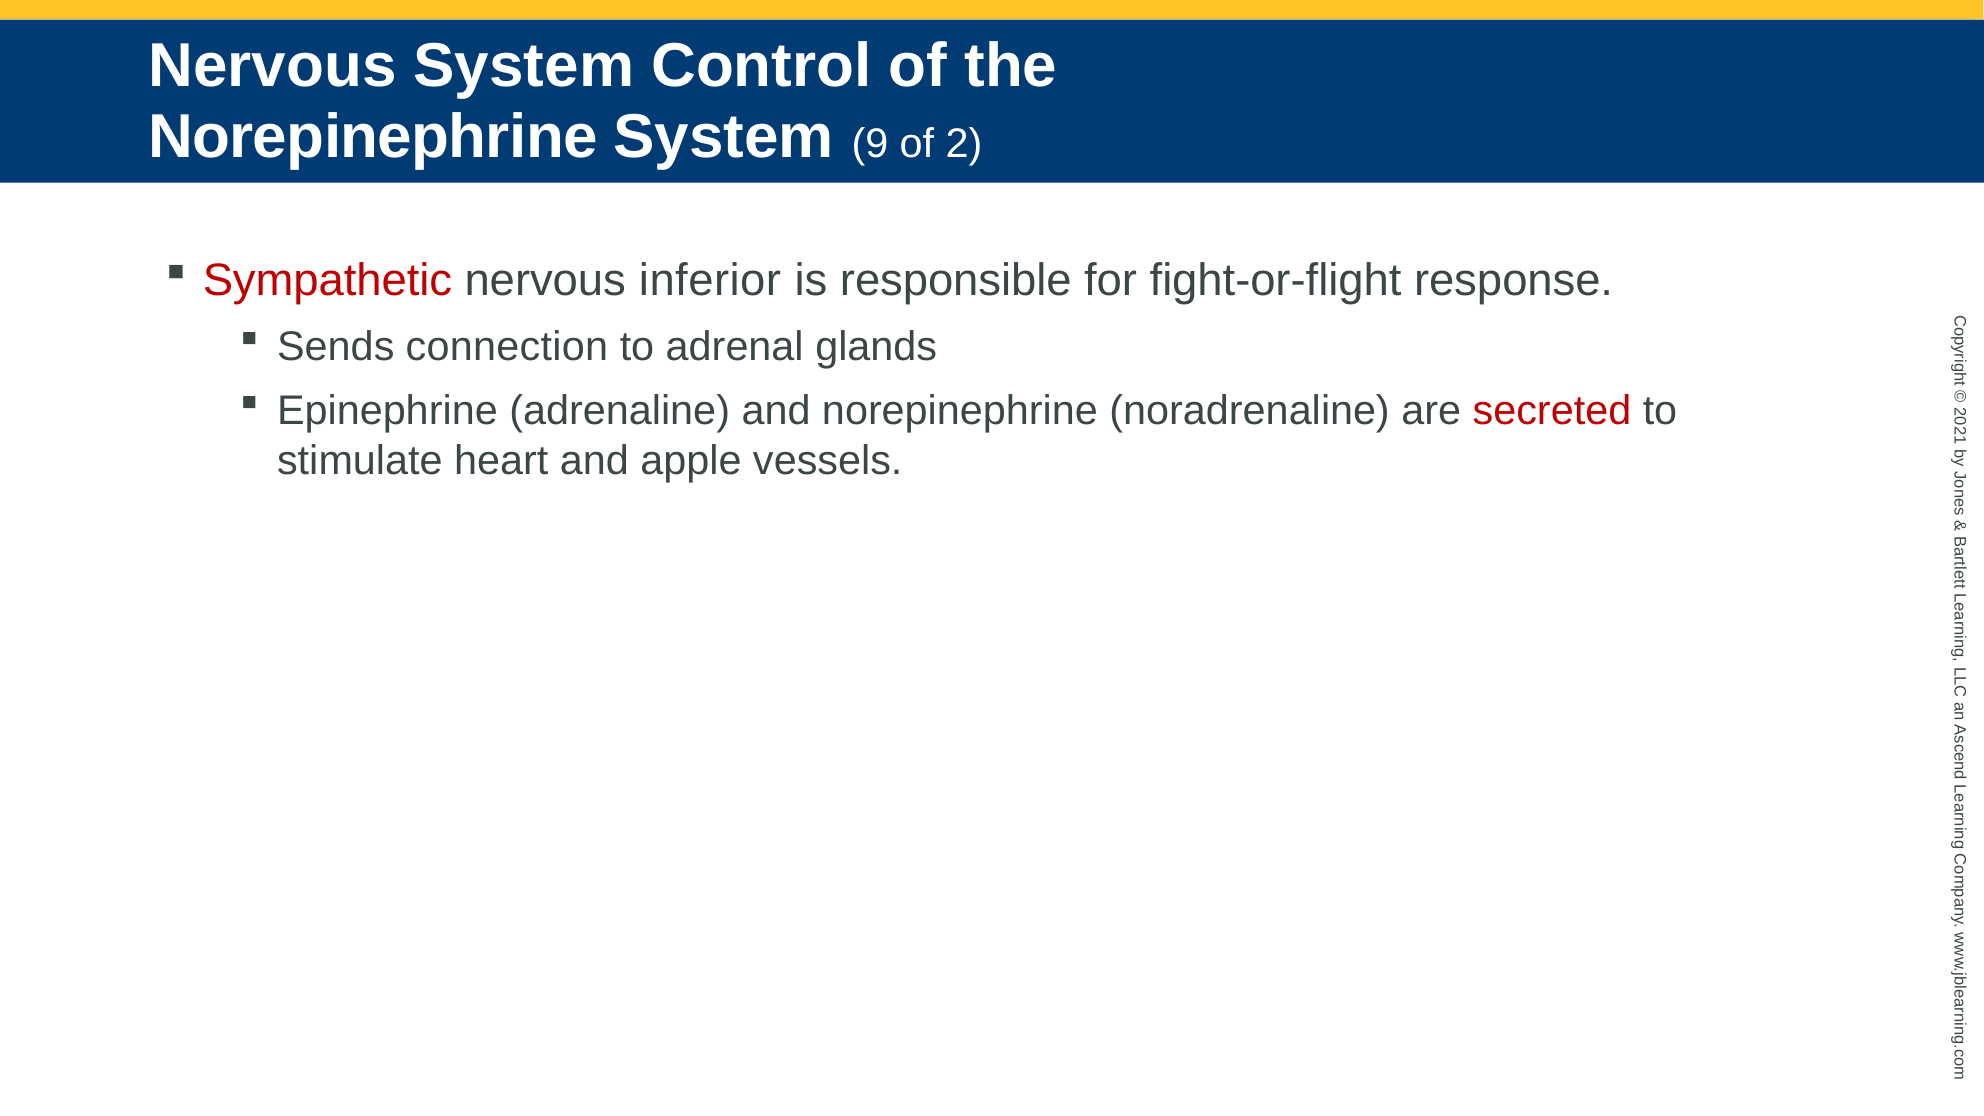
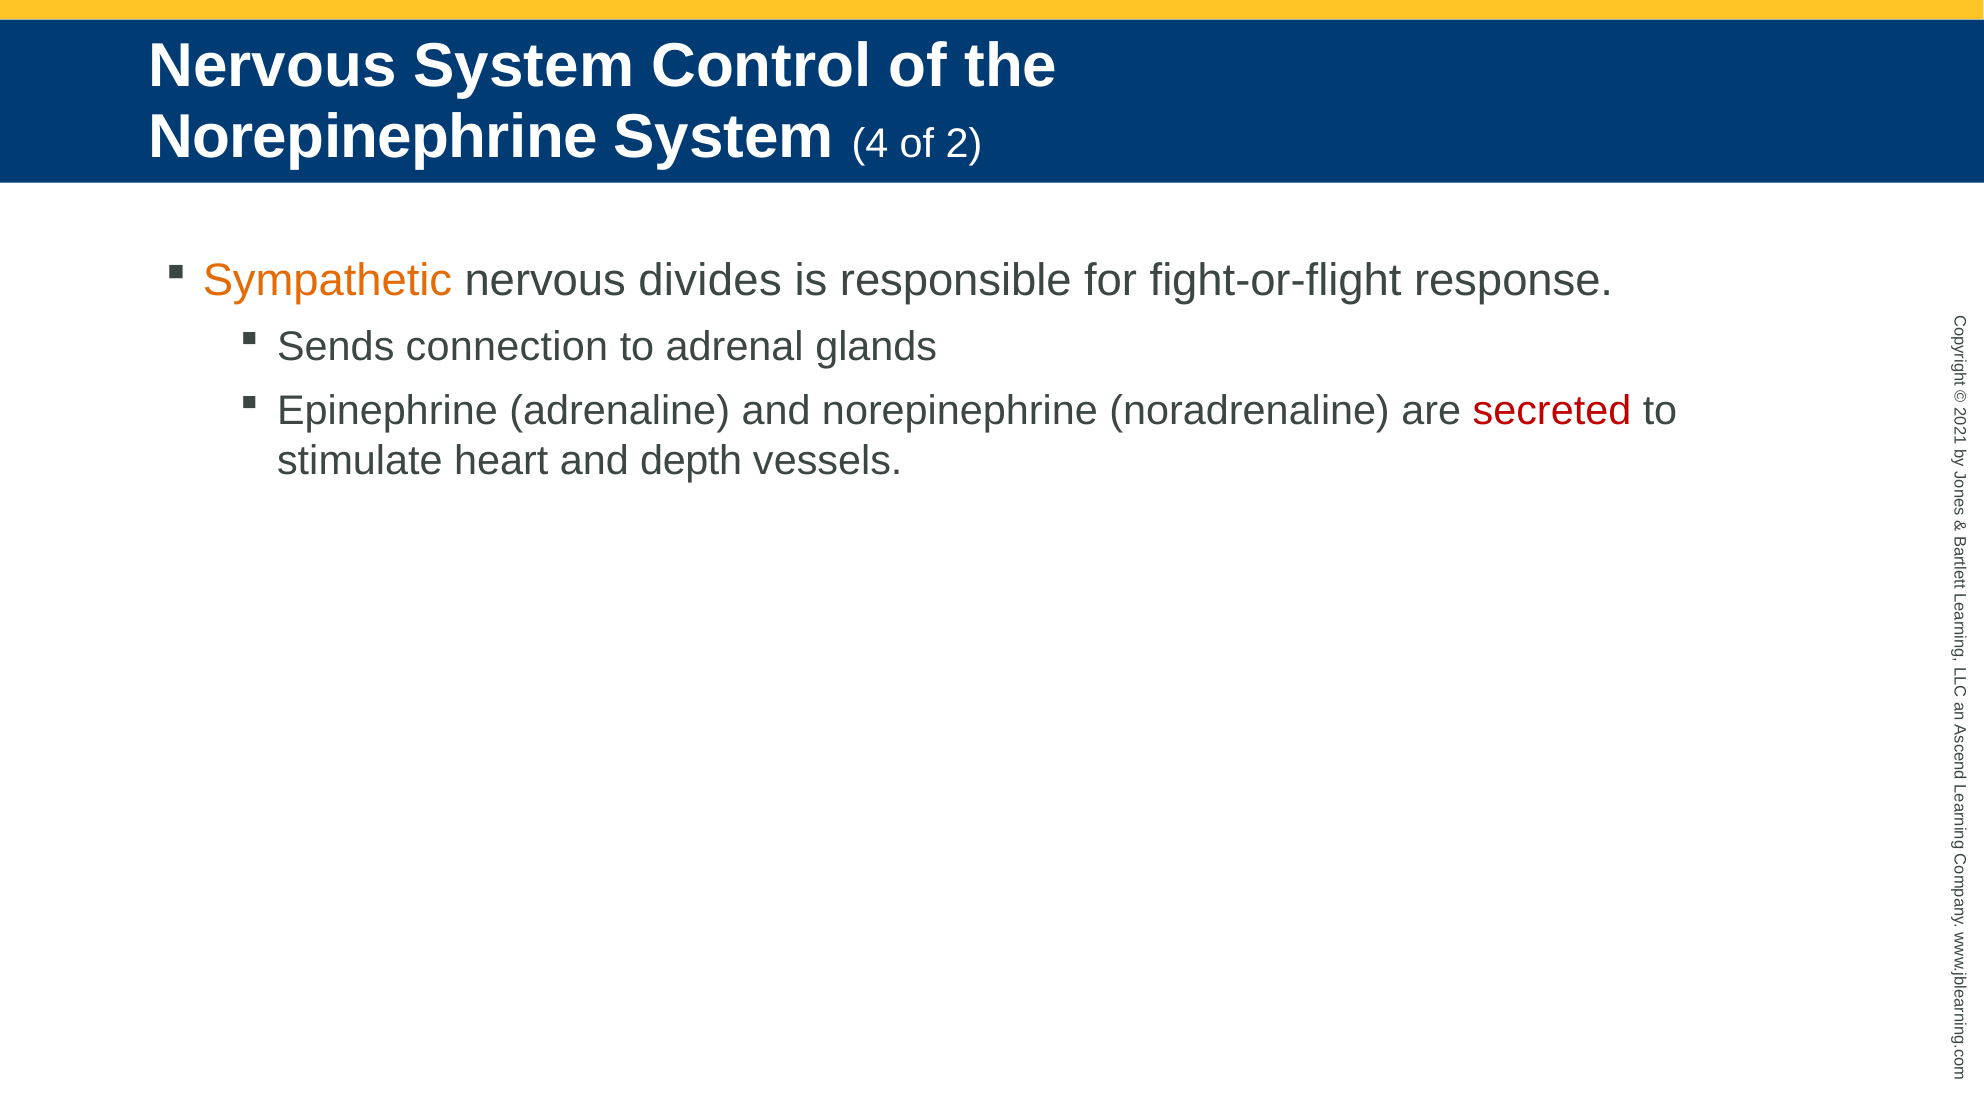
9: 9 -> 4 (870, 144)
Sympathetic colour: red -> orange (327, 280)
inferior: inferior -> divides (710, 280)
apple: apple -> depth (691, 460)
